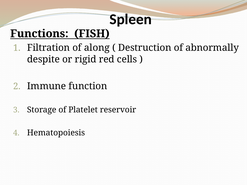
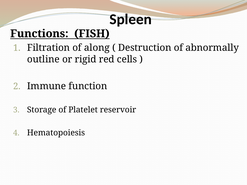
despite: despite -> outline (43, 59)
